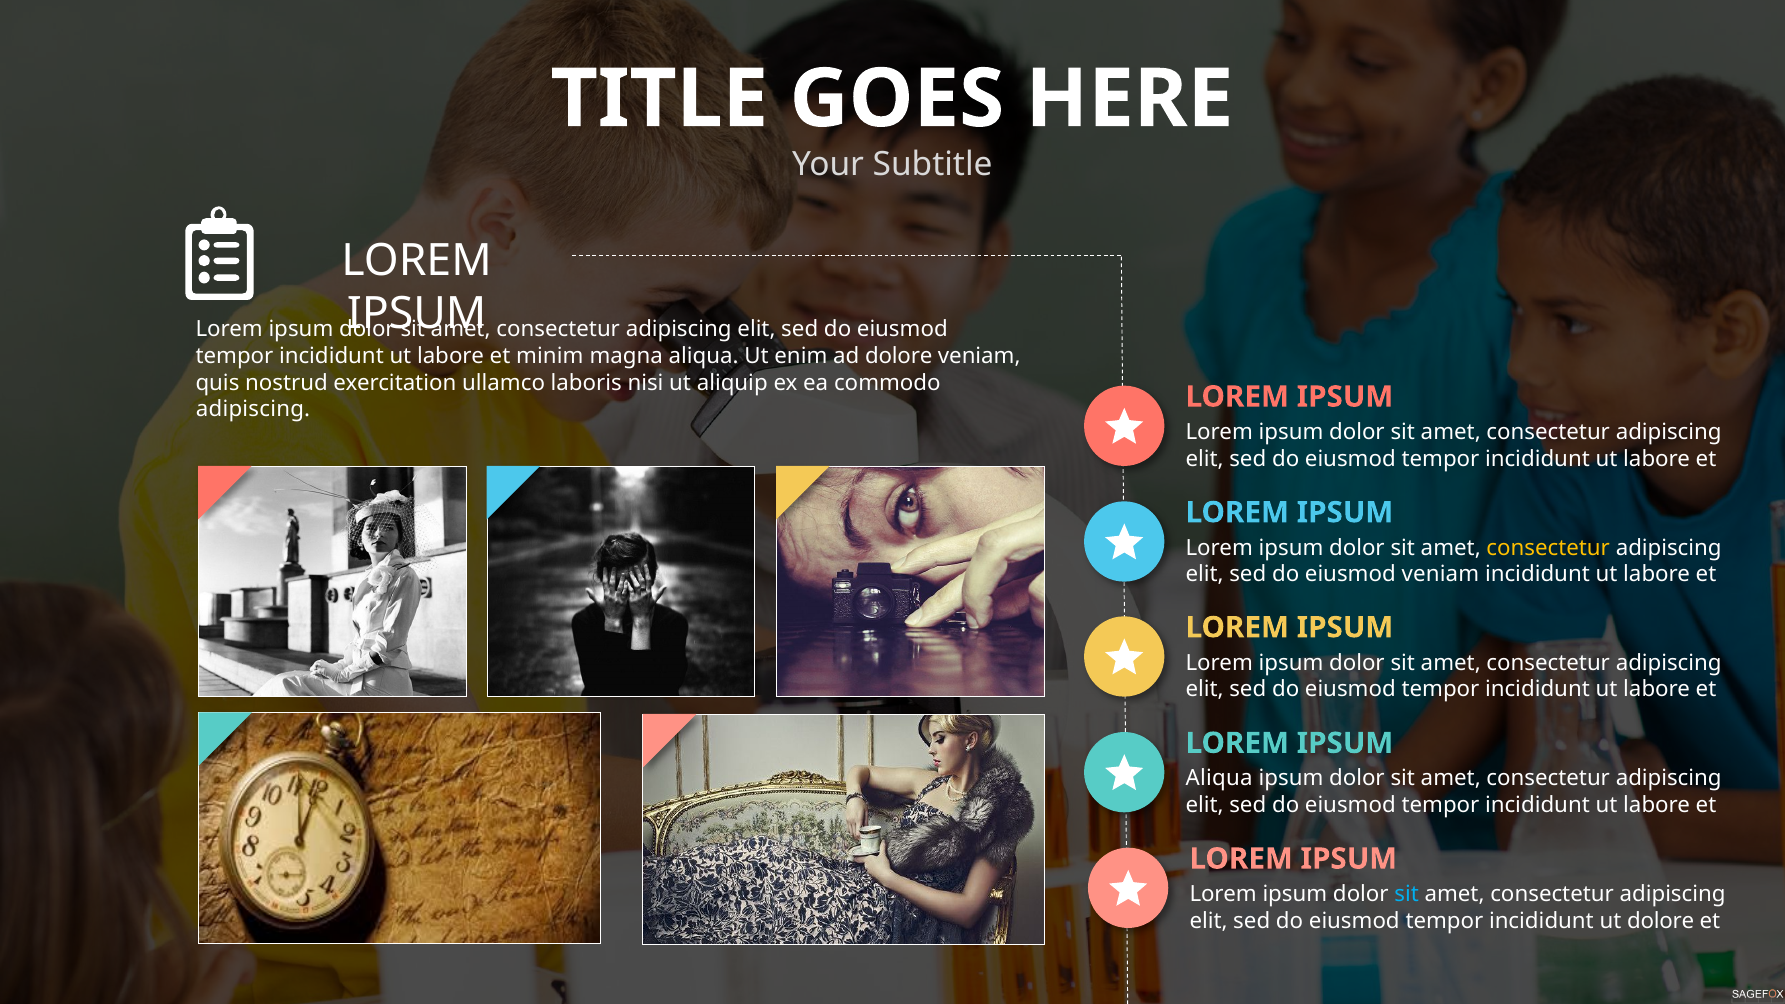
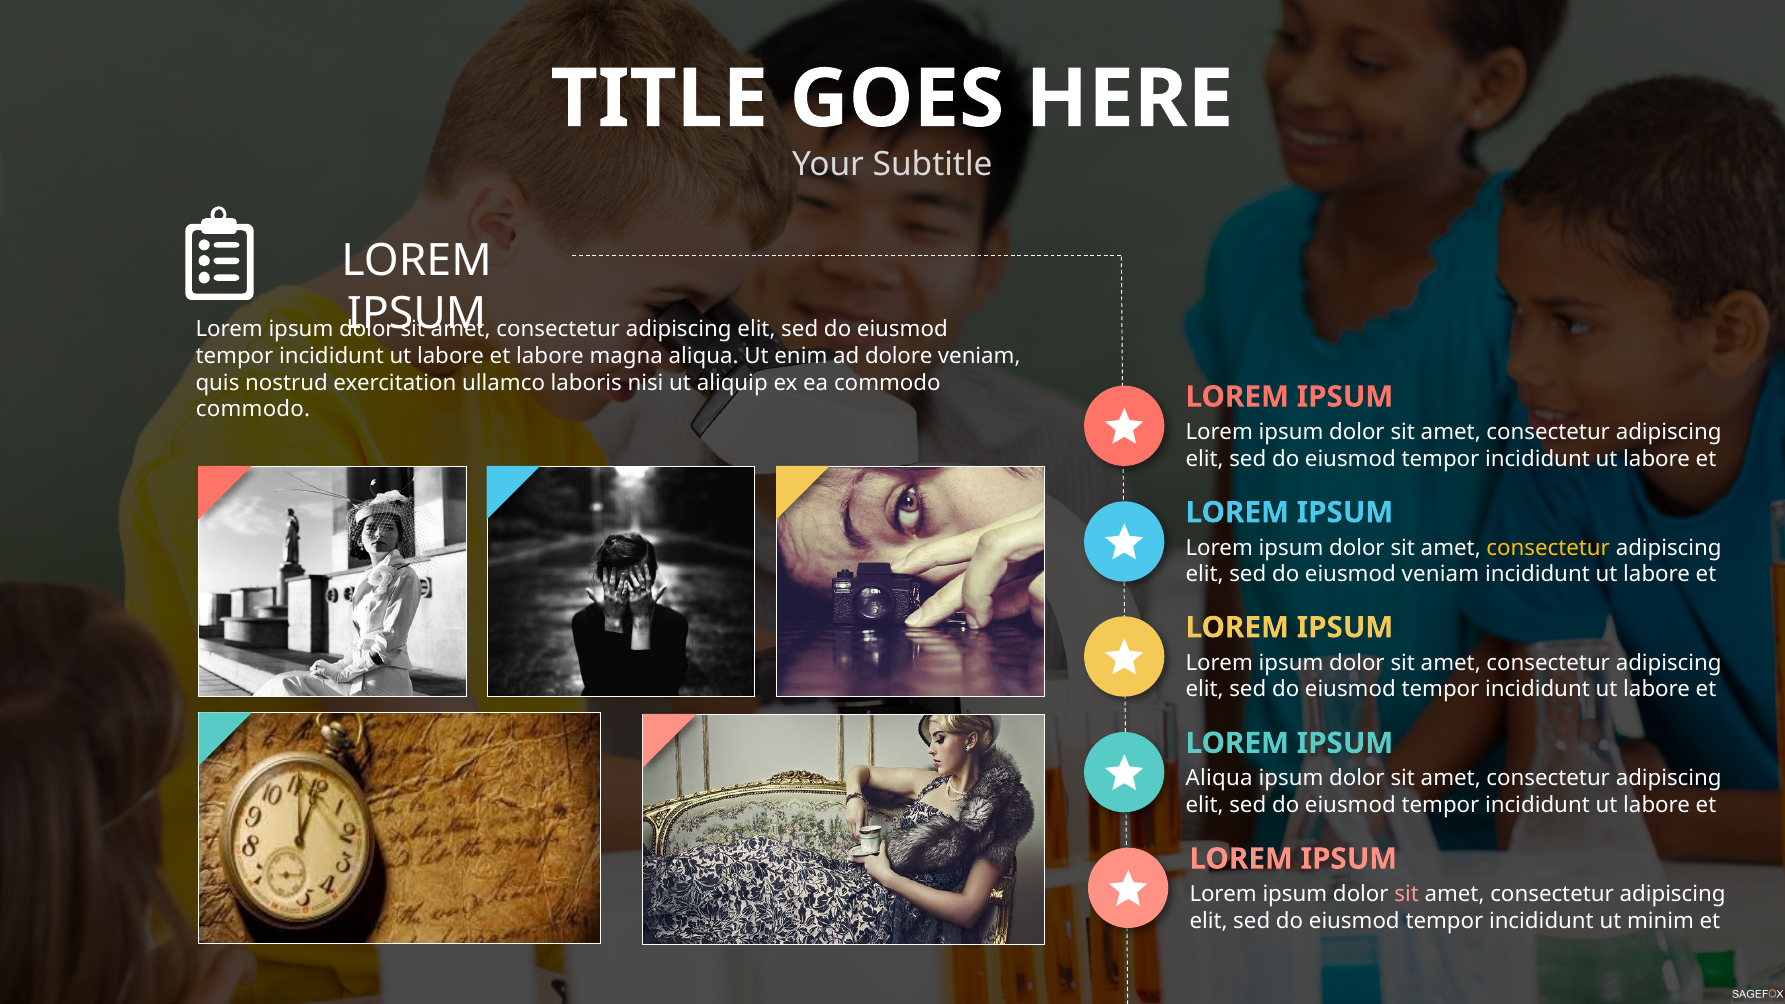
et minim: minim -> labore (550, 356)
adipiscing: adipiscing -> commodo (253, 410)
sit colour: light blue -> pink (1407, 894)
ut dolore: dolore -> minim (1661, 921)
